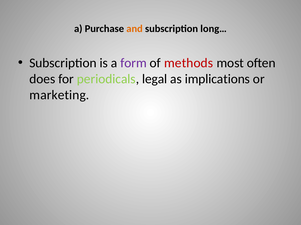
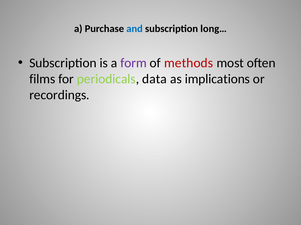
and colour: orange -> blue (135, 29)
does: does -> films (42, 79)
legal: legal -> data (155, 79)
marketing: marketing -> recordings (59, 95)
